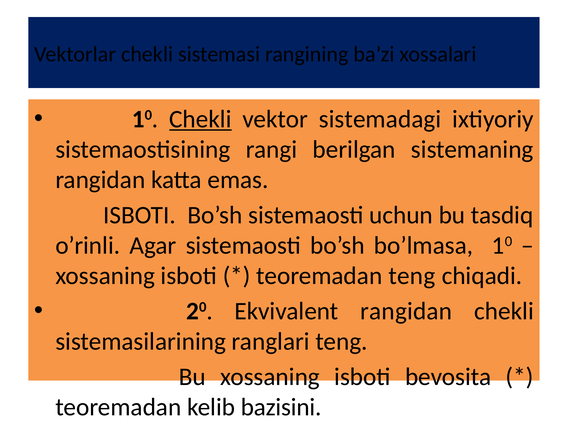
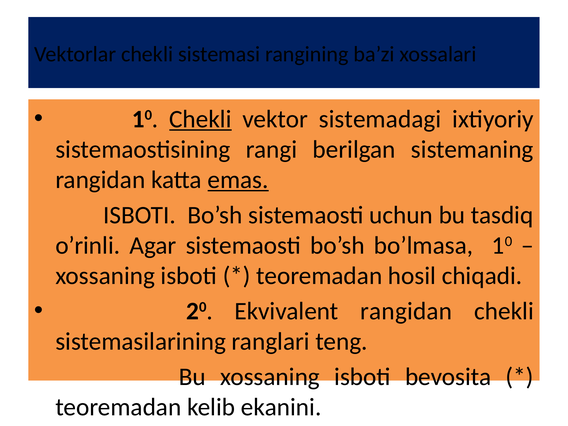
emas underline: none -> present (238, 180)
teoremadan teng: teng -> hosil (412, 276)
bazisini: bazisini -> ekanini (281, 407)
